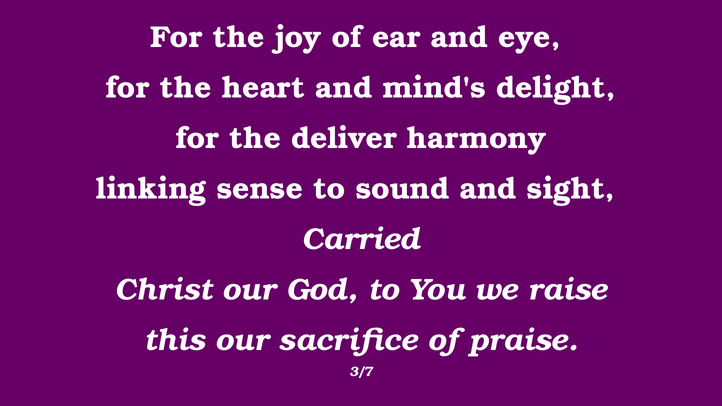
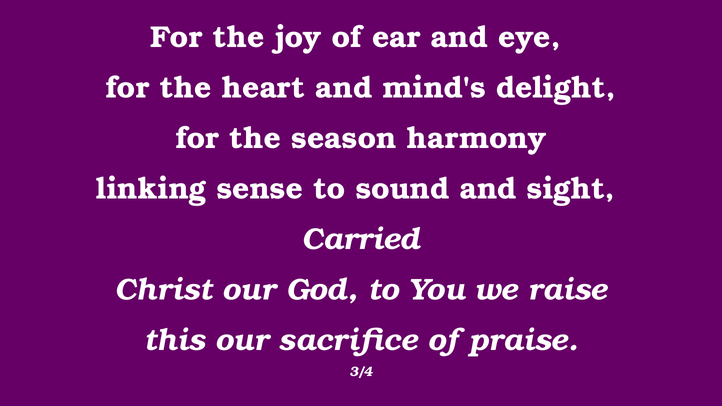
deliver: deliver -> season (344, 138)
3/7: 3/7 -> 3/4 (361, 372)
